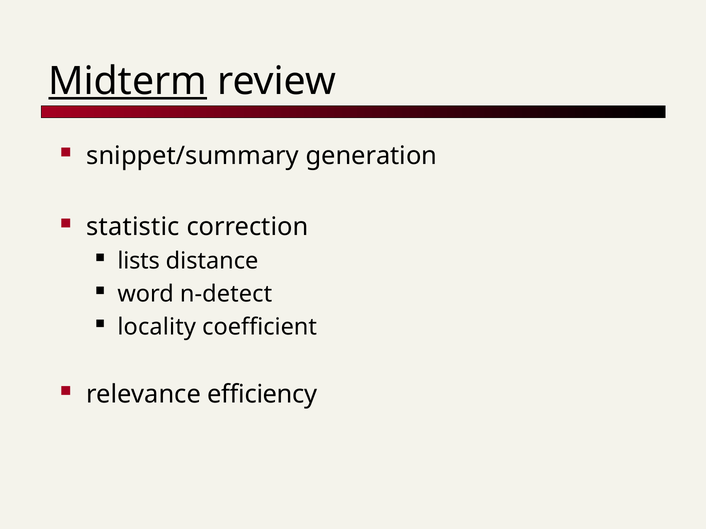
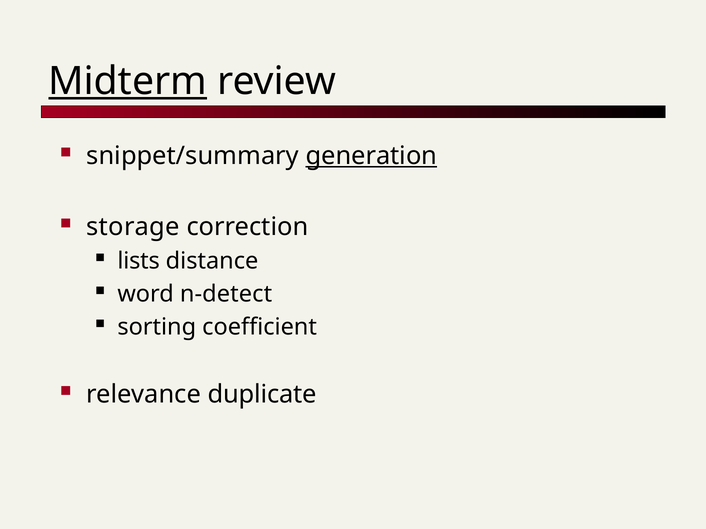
generation underline: none -> present (371, 156)
statistic: statistic -> storage (133, 227)
locality: locality -> sorting (157, 327)
efficiency: efficiency -> duplicate (262, 395)
